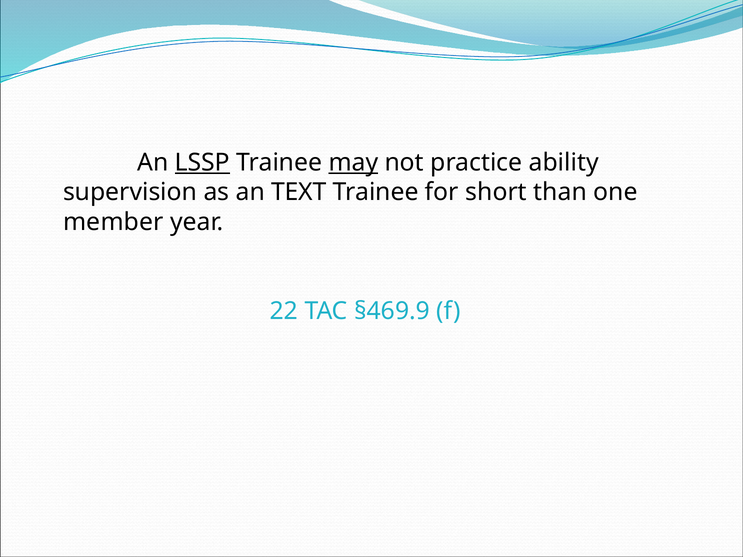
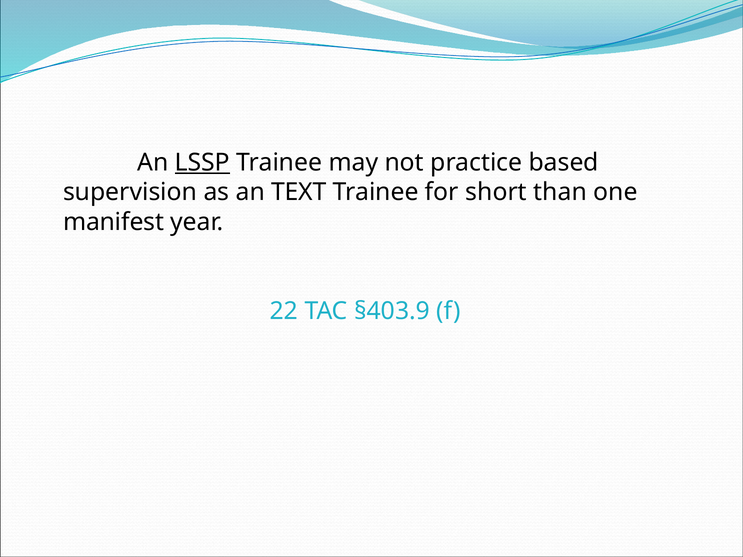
may underline: present -> none (353, 163)
ability: ability -> based (564, 163)
member: member -> manifest (114, 222)
§469.9: §469.9 -> §403.9 (392, 311)
